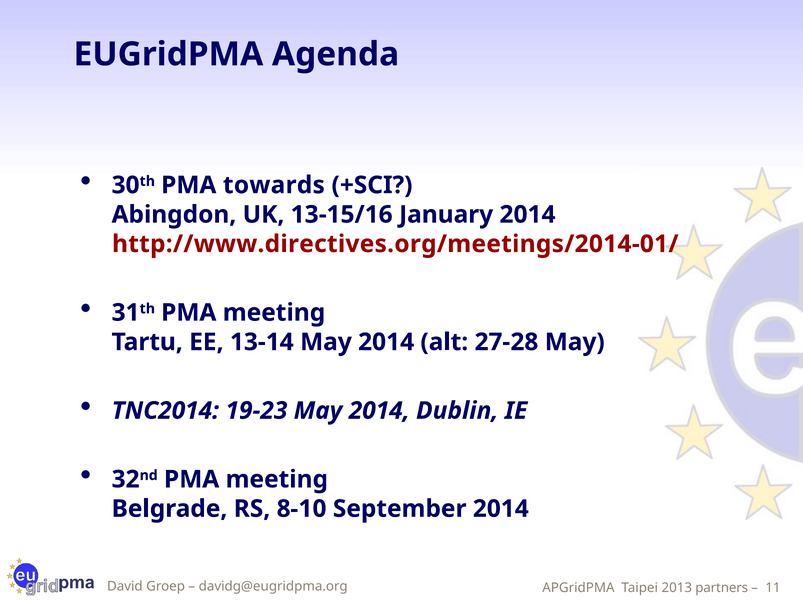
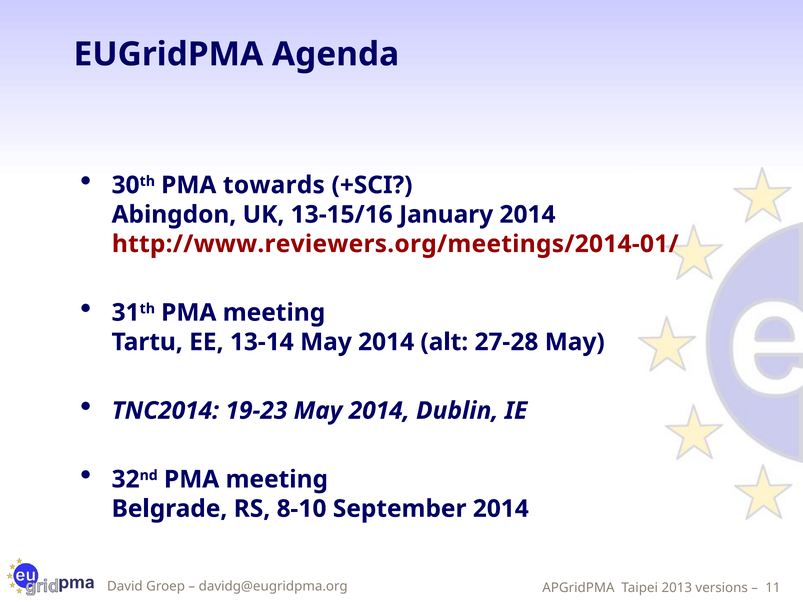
http://www.directives.org/meetings/2014-01/: http://www.directives.org/meetings/2014-01/ -> http://www.reviewers.org/meetings/2014-01/ (395, 244)
partners: partners -> versions (722, 588)
